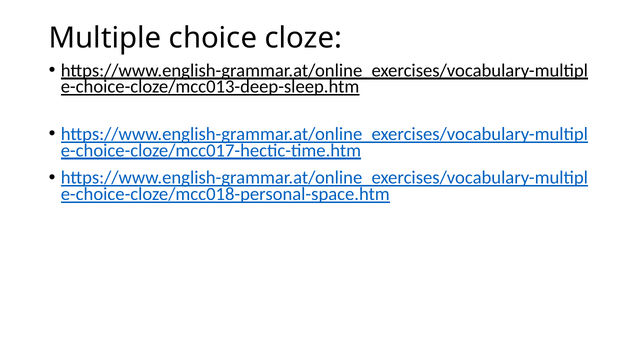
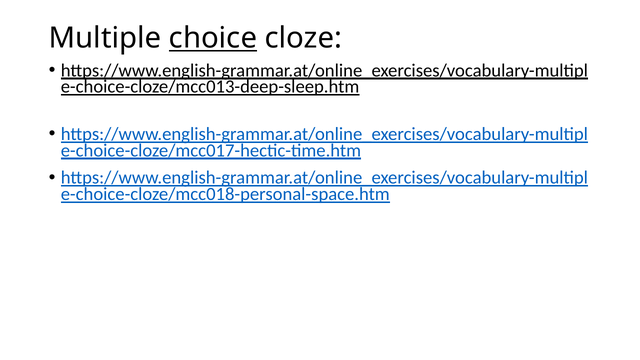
choice underline: none -> present (213, 38)
